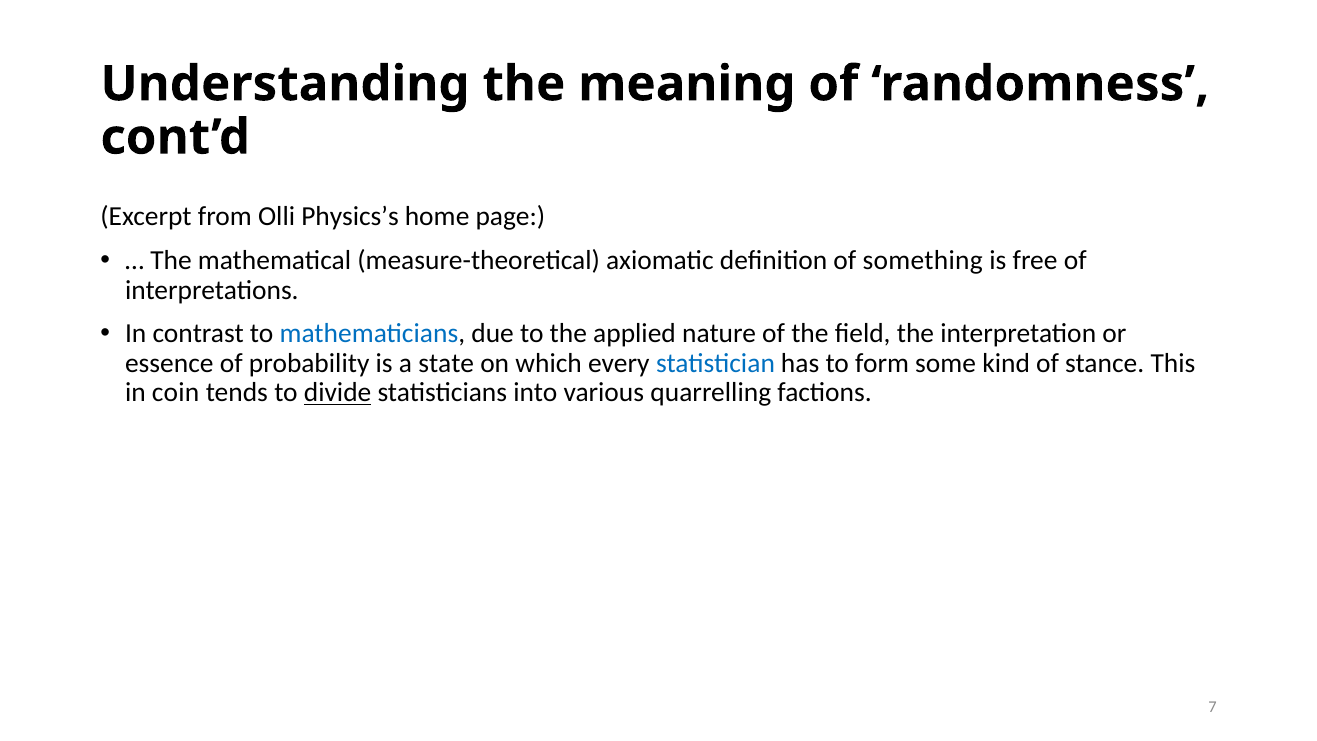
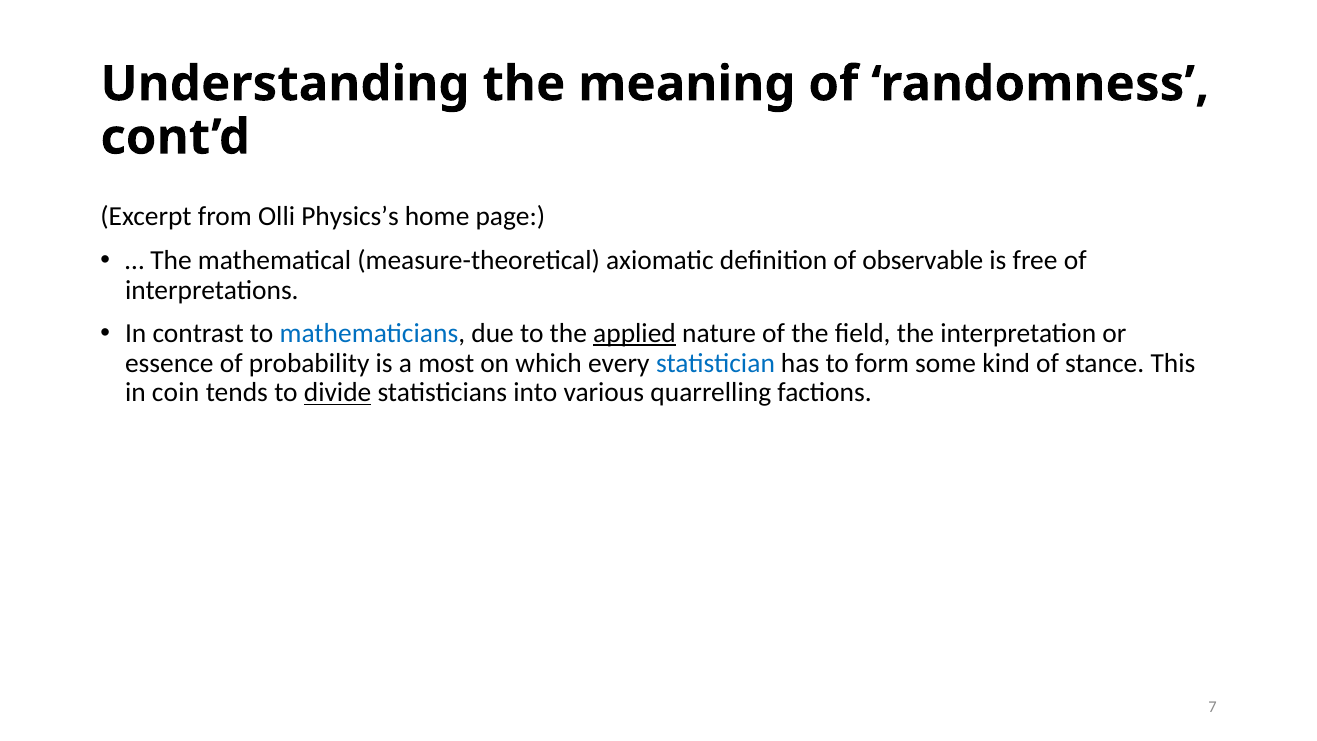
something: something -> observable (923, 260)
applied underline: none -> present (635, 333)
state: state -> most (446, 363)
